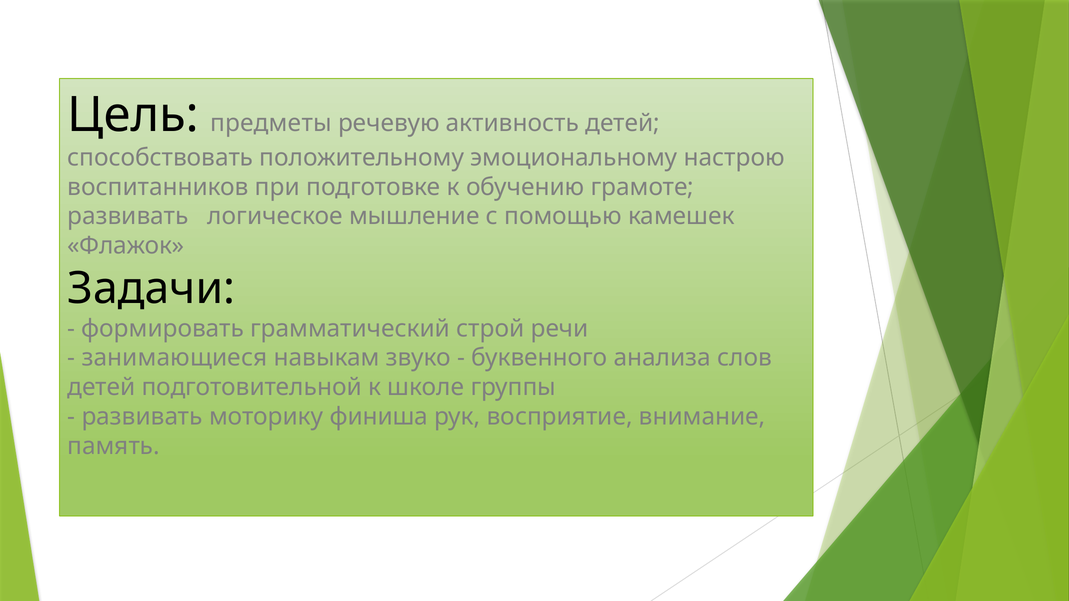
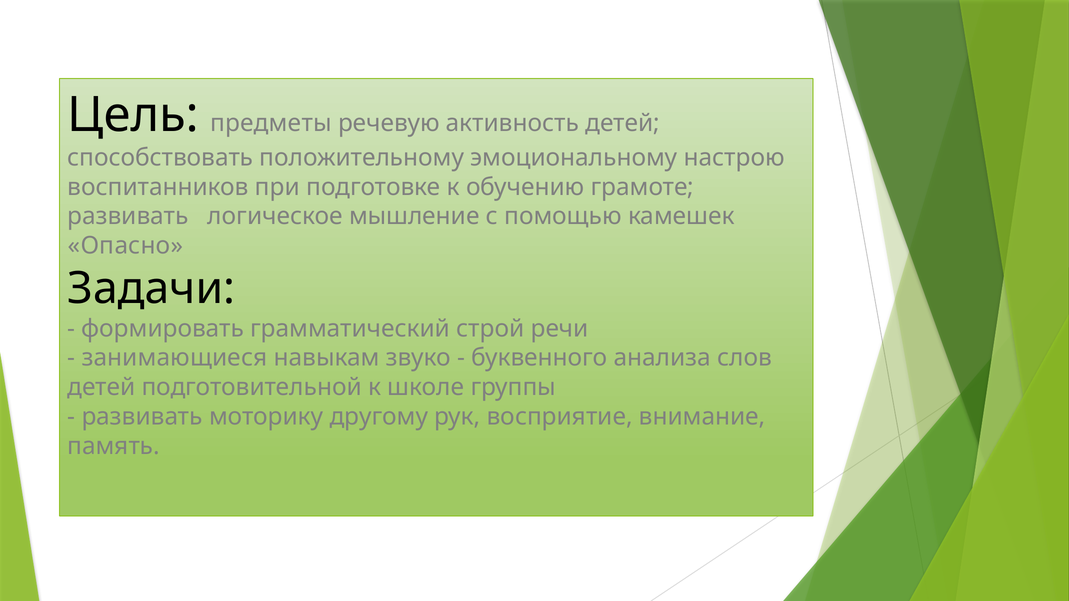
Флажок: Флажок -> Опасно (126, 246)
финиша: финиша -> другому (379, 417)
